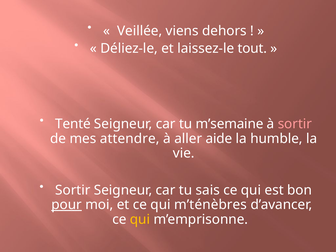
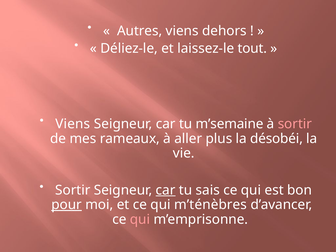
Veillée: Veillée -> Autres (140, 31)
Tenté: Tenté -> Viens (73, 124)
attendre: attendre -> rameaux (130, 139)
aide: aide -> plus (219, 139)
humble: humble -> désobéi (277, 139)
car underline: none -> present (166, 190)
qui colour: yellow -> pink (140, 219)
